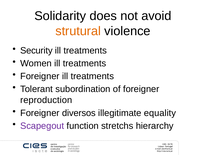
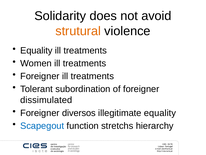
Security: Security -> Equality (36, 50)
reproduction: reproduction -> dissimulated (46, 100)
Scapegout colour: purple -> blue (42, 125)
